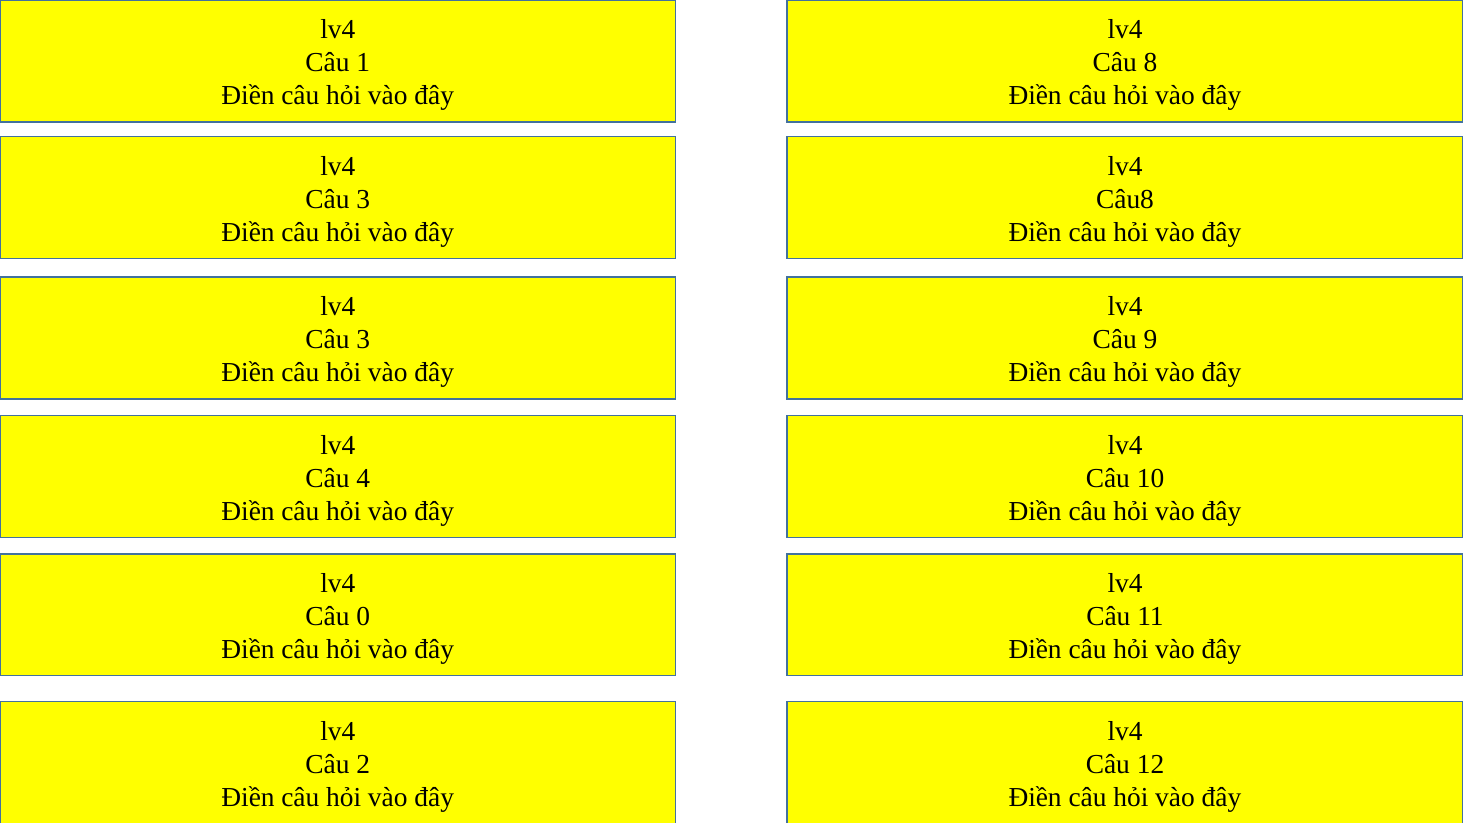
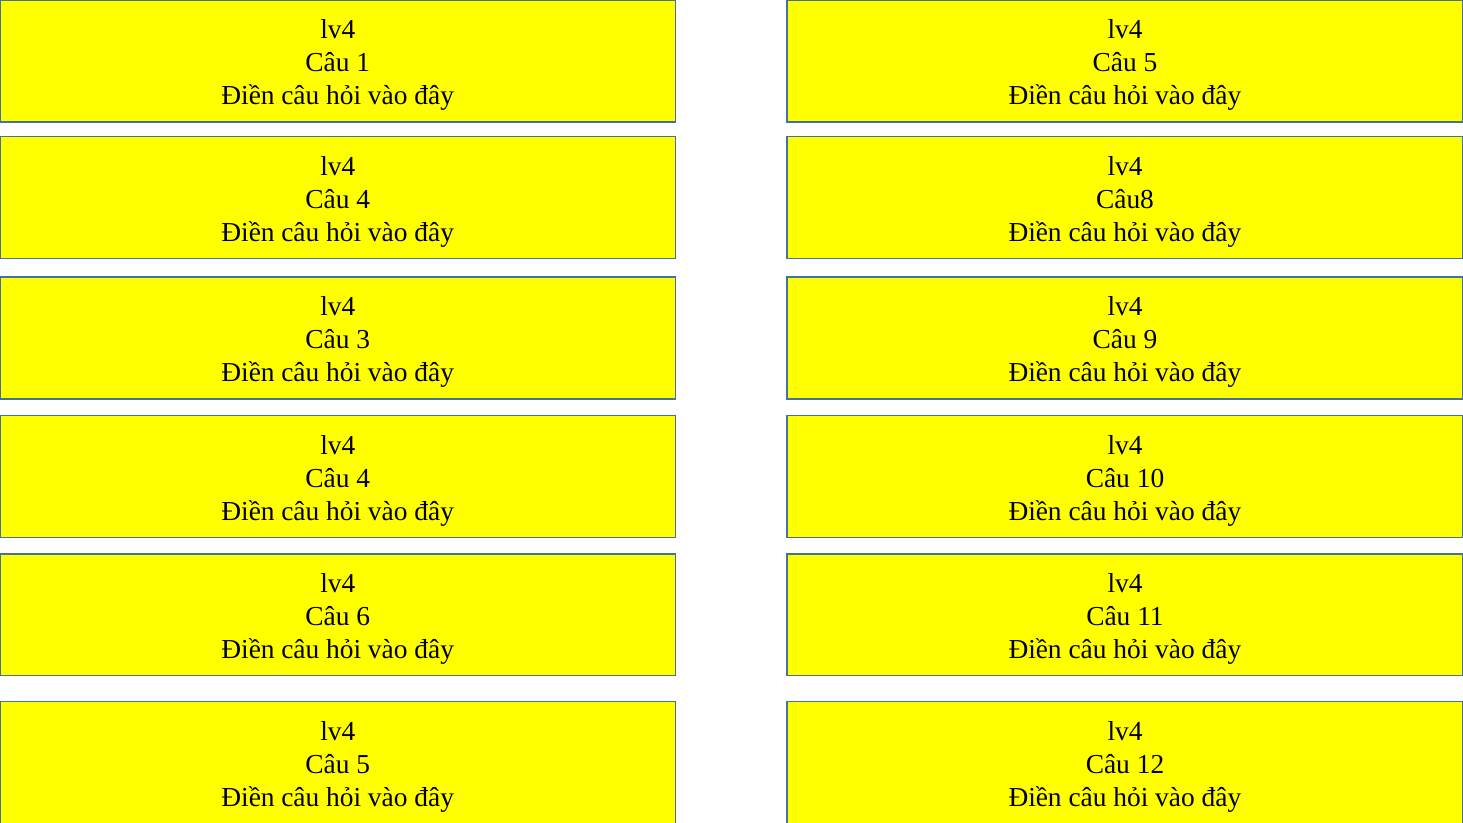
8: 8 -> 5 (1151, 63)
3: 3 -> 4 (363, 200)
0: 0 -> 6 (363, 617)
2: 2 -> 5 (363, 764)
